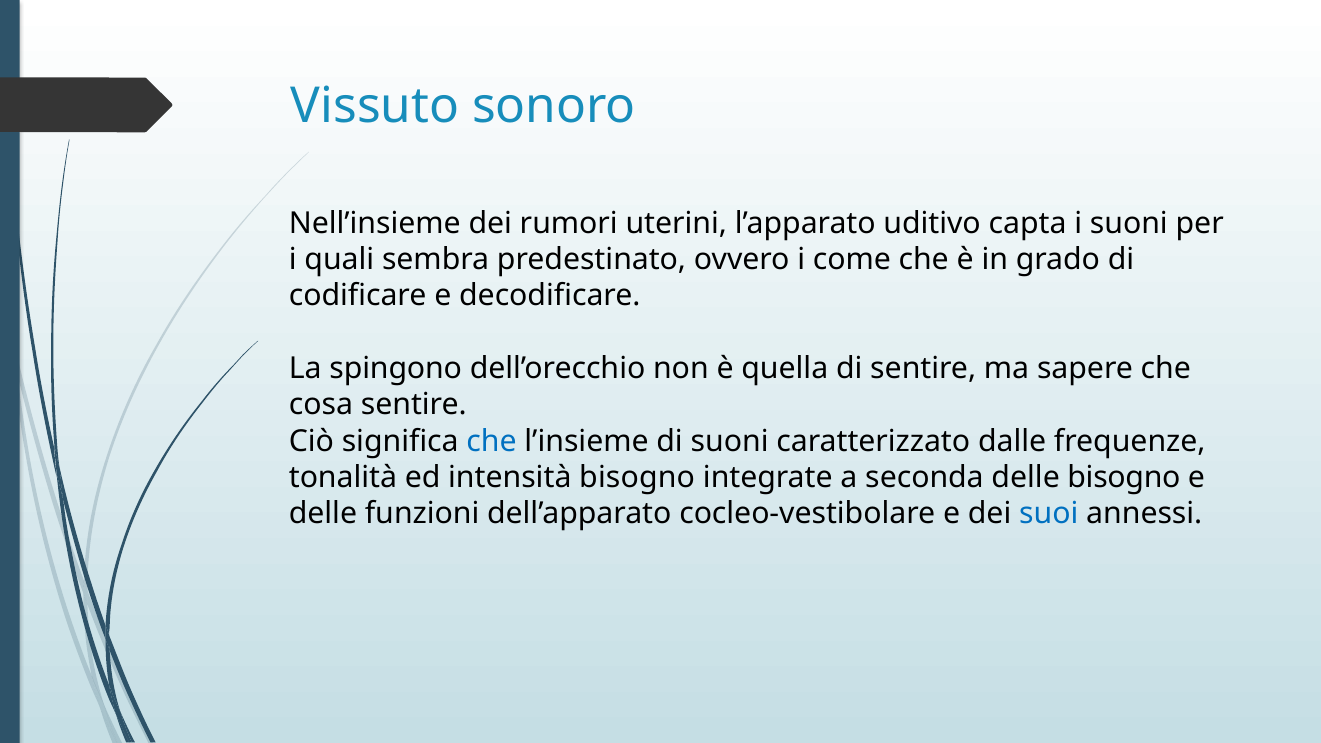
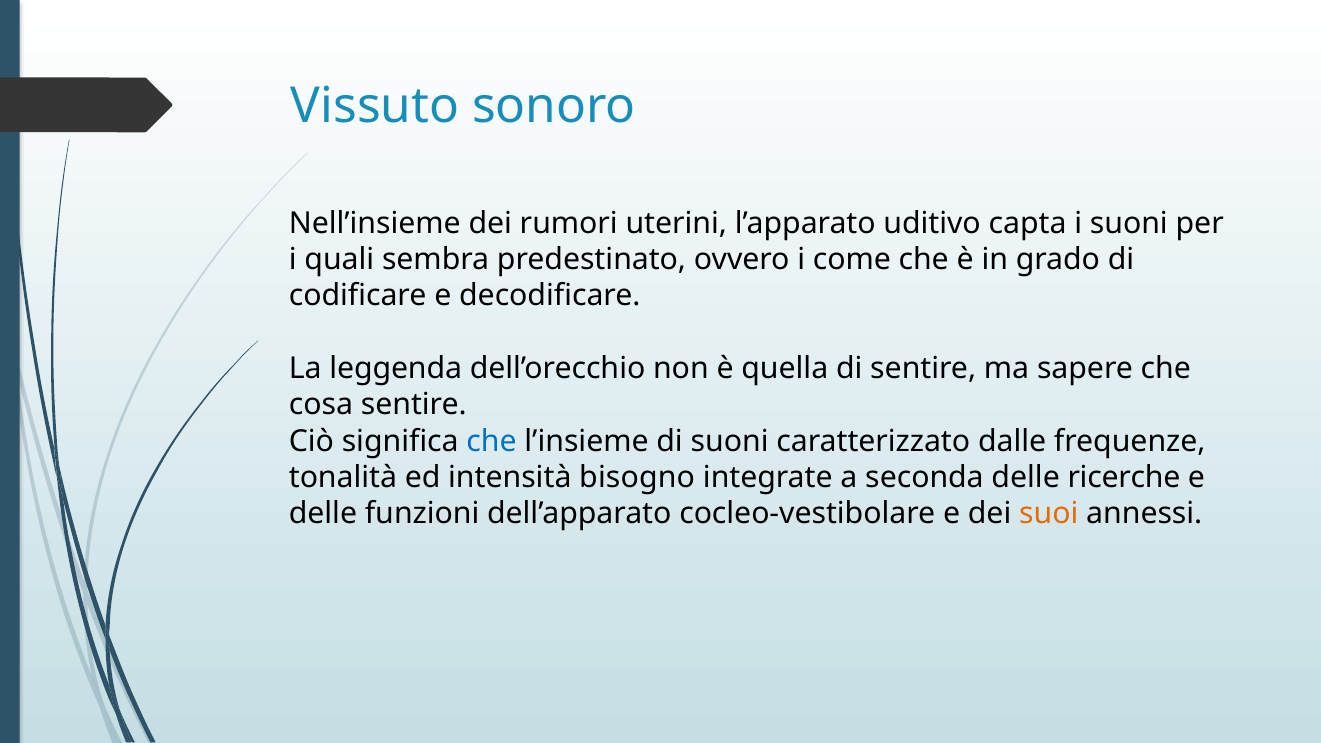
spingono: spingono -> leggenda (396, 369)
delle bisogno: bisogno -> ricerche (1124, 478)
suoi colour: blue -> orange (1049, 514)
